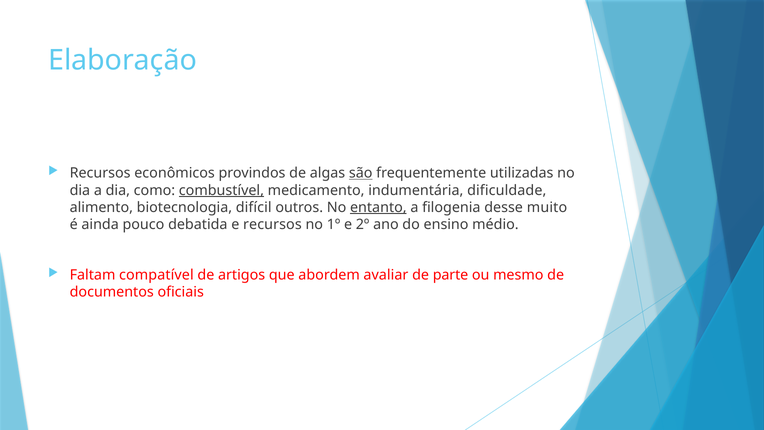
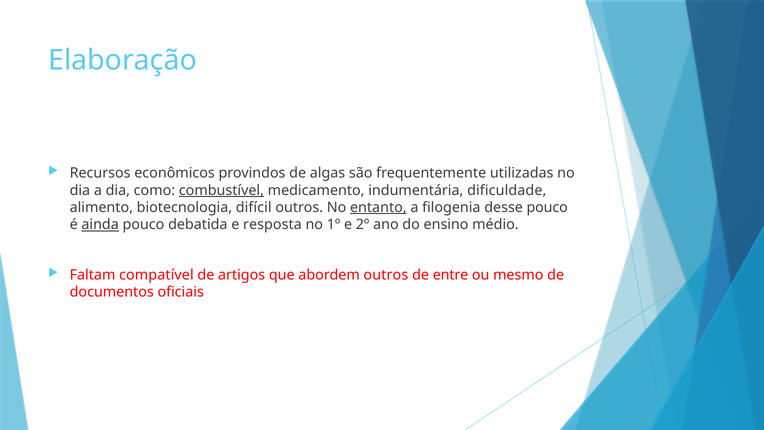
são underline: present -> none (361, 173)
desse muito: muito -> pouco (547, 207)
ainda underline: none -> present (100, 225)
e recursos: recursos -> resposta (272, 225)
abordem avaliar: avaliar -> outros (386, 275)
parte: parte -> entre (451, 275)
